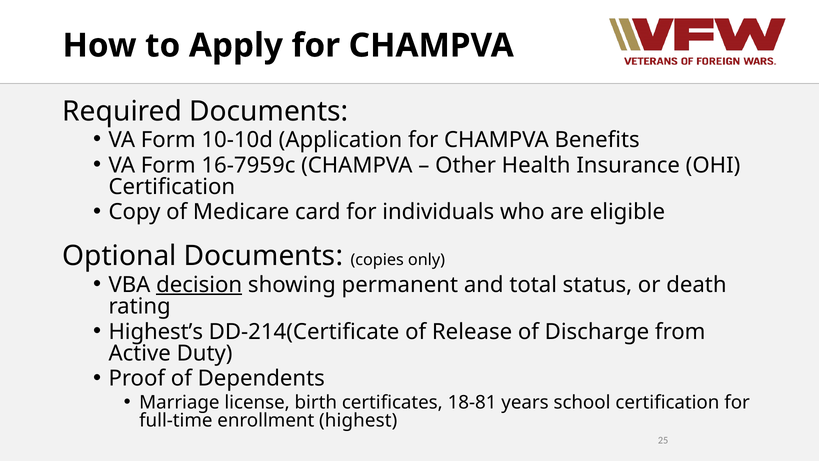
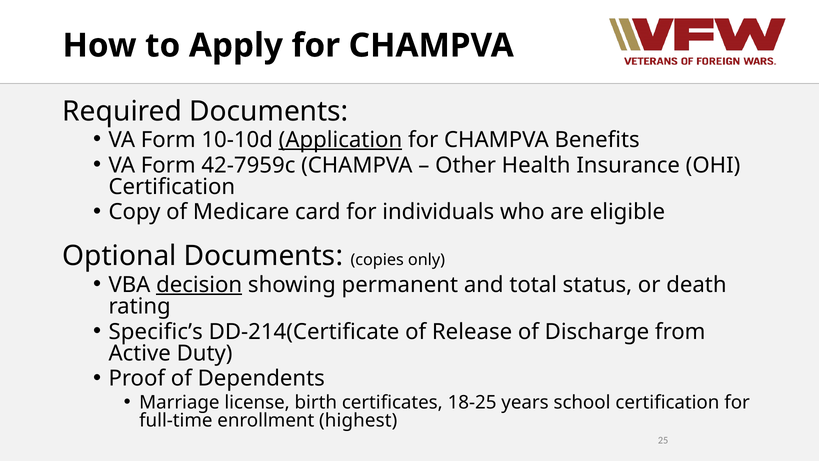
Application underline: none -> present (340, 140)
16-7959c: 16-7959c -> 42-7959c (248, 165)
Highest’s: Highest’s -> Specific’s (156, 331)
18-81: 18-81 -> 18-25 (472, 402)
